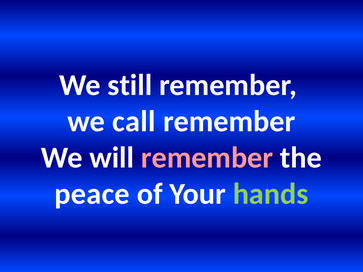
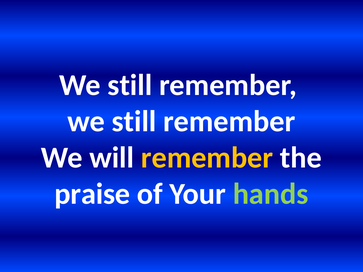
call: call -> still (134, 122)
remember colour: pink -> yellow (207, 158)
peace: peace -> praise (92, 194)
